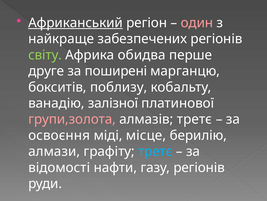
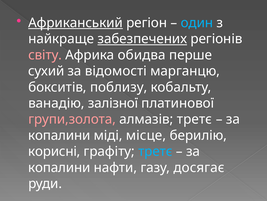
один colour: pink -> light blue (197, 23)
забезпечених underline: none -> present (142, 39)
світу colour: light green -> pink (45, 55)
друге: друге -> сухий (46, 71)
поширені: поширені -> відомості (116, 71)
освоєння: освоєння -> копалини (59, 135)
алмази: алмази -> корисні (54, 151)
відомості: відомості -> копалини (59, 167)
газу регіонів: регіонів -> досягає (199, 167)
